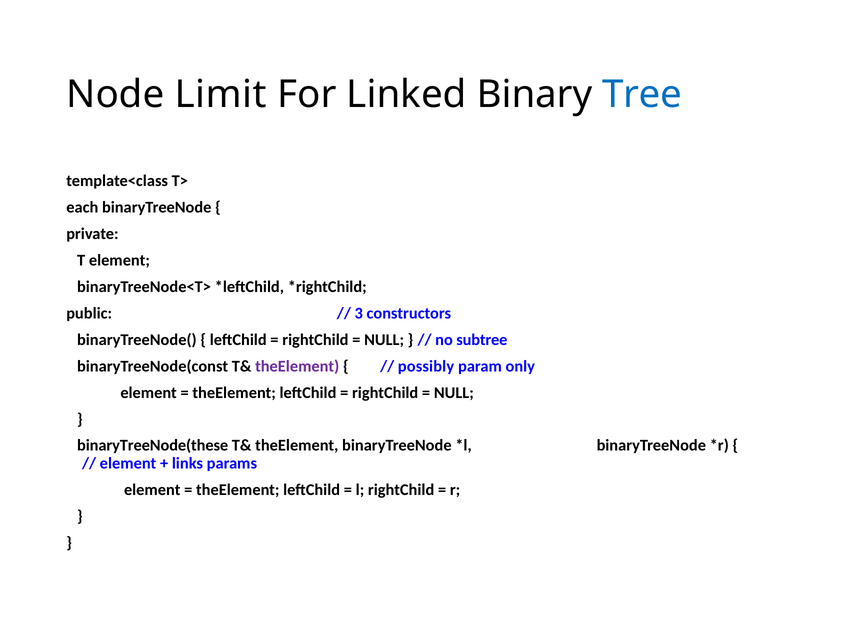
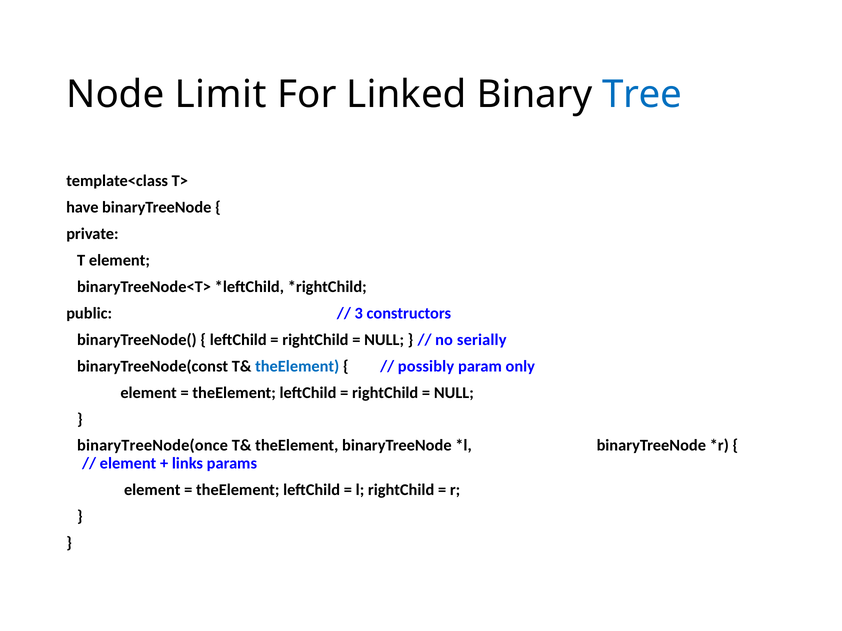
each: each -> have (82, 208)
subtree: subtree -> serially (482, 340)
theElement colour: purple -> blue (297, 366)
binaryTreeNode(these: binaryTreeNode(these -> binaryTreeNode(once (153, 446)
